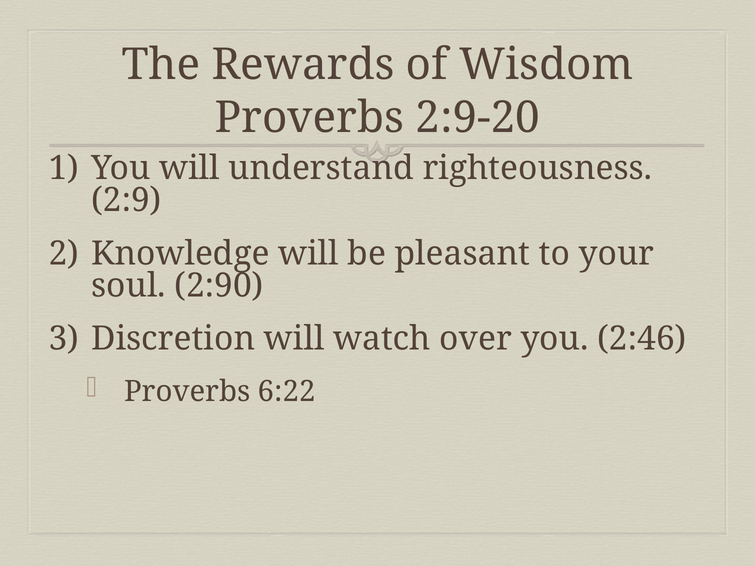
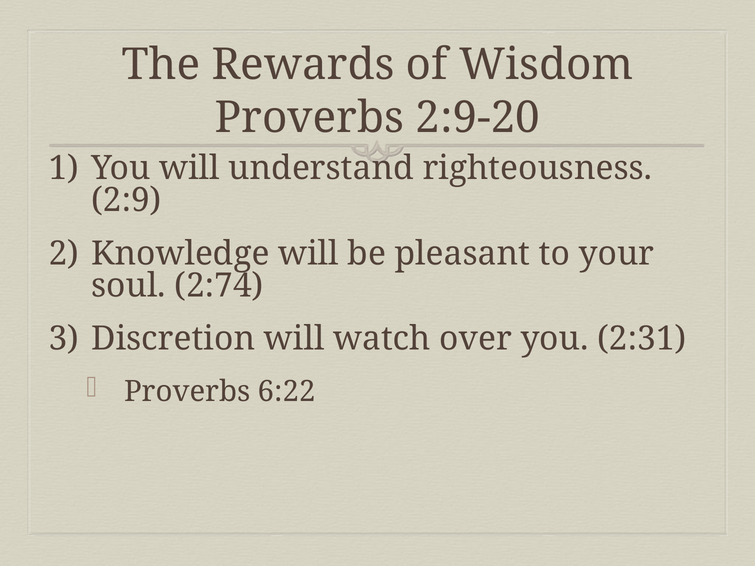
2:90: 2:90 -> 2:74 (219, 286)
2:46: 2:46 -> 2:31 (642, 339)
